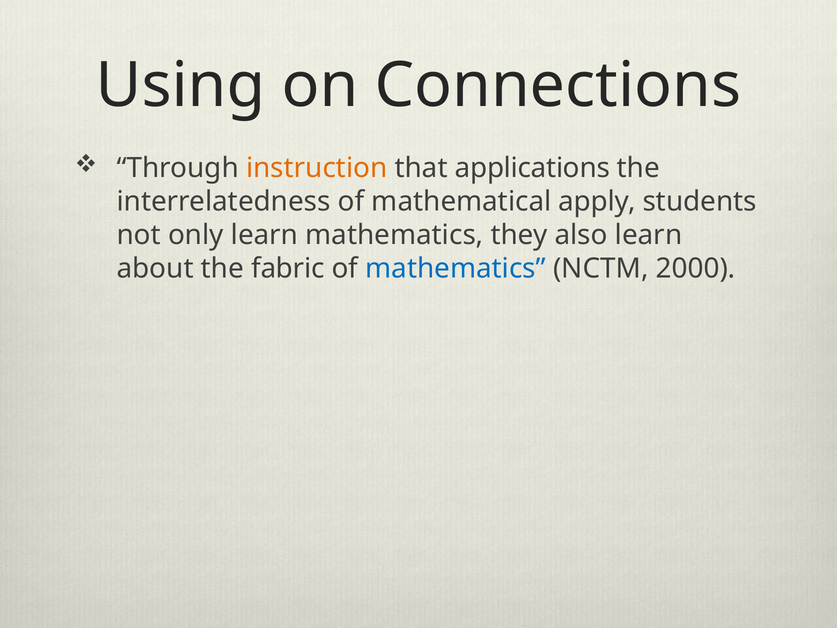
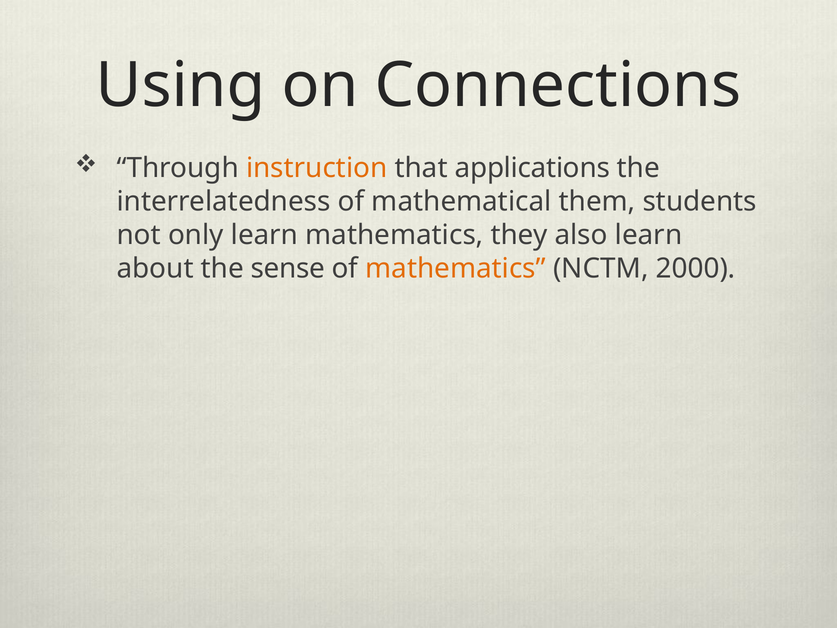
apply: apply -> them (597, 202)
fabric: fabric -> sense (288, 269)
mathematics colour: blue -> orange (456, 269)
